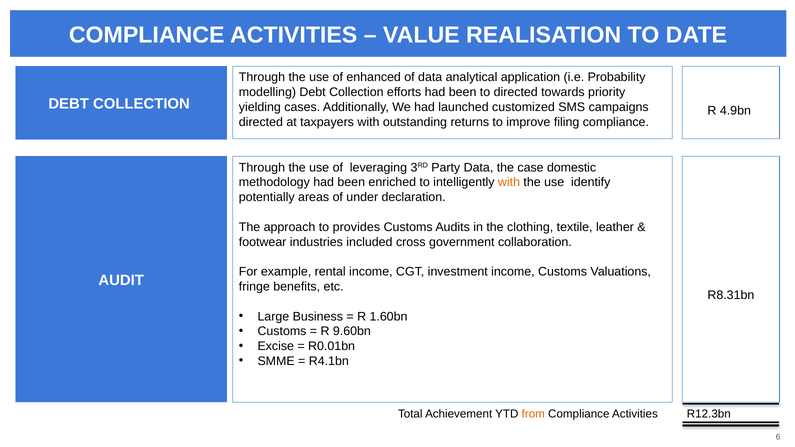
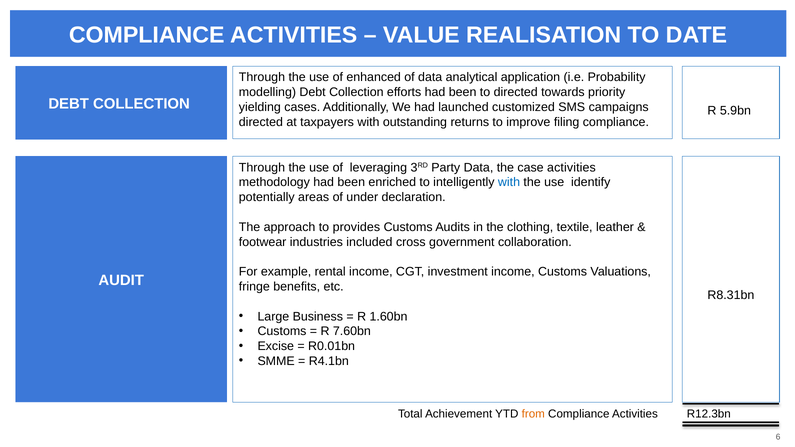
4.9bn: 4.9bn -> 5.9bn (735, 111)
case domestic: domestic -> activities (571, 167)
with colour: orange -> blue (509, 182)
9.60bn: 9.60bn -> 7.60bn (352, 331)
